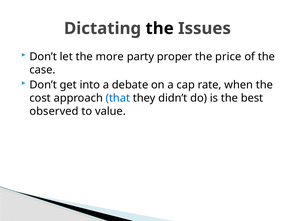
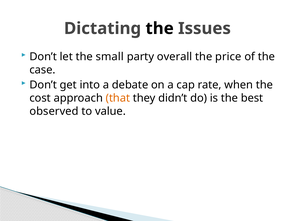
more: more -> small (110, 57)
proper: proper -> overall (175, 57)
that colour: blue -> orange (118, 98)
